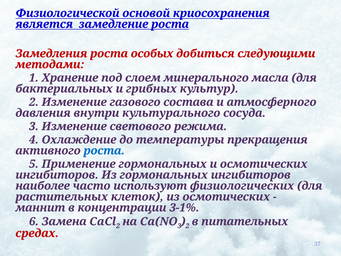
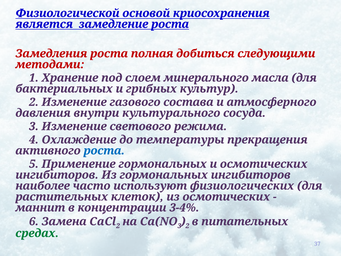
особых: особых -> полная (152, 54)
3-1%: 3-1% -> 3-4% (184, 207)
средах colour: red -> green (37, 233)
